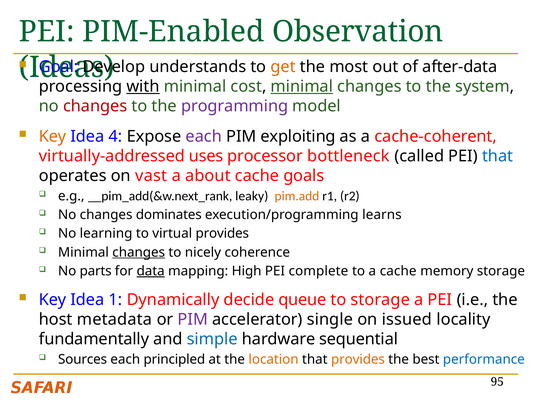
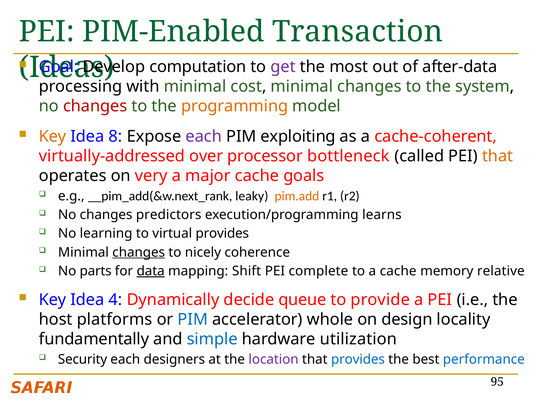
Observation: Observation -> Transaction (358, 32)
understands: understands -> computation (198, 67)
get colour: orange -> purple (283, 67)
with underline: present -> none (143, 87)
minimal underline: present -> none (302, 87)
programming colour: purple -> orange (235, 106)
4: 4 -> 8 (115, 136)
uses: uses -> over (206, 156)
that colour: blue -> orange (498, 156)
vast: vast -> very (151, 176)
about: about -> major (208, 176)
dominates: dominates -> predictors (169, 215)
High: High -> Shift (247, 271)
memory storage: storage -> relative (501, 271)
1: 1 -> 4 (115, 300)
to storage: storage -> provide (380, 300)
metadata: metadata -> platforms (115, 319)
PIM colour: purple -> blue (193, 319)
single: single -> whole (330, 319)
issued: issued -> design (407, 319)
sequential: sequential -> utilization (358, 339)
Sources: Sources -> Security (83, 359)
principled: principled -> designers (174, 359)
location colour: orange -> purple (274, 359)
provides colour: orange -> blue (358, 359)
